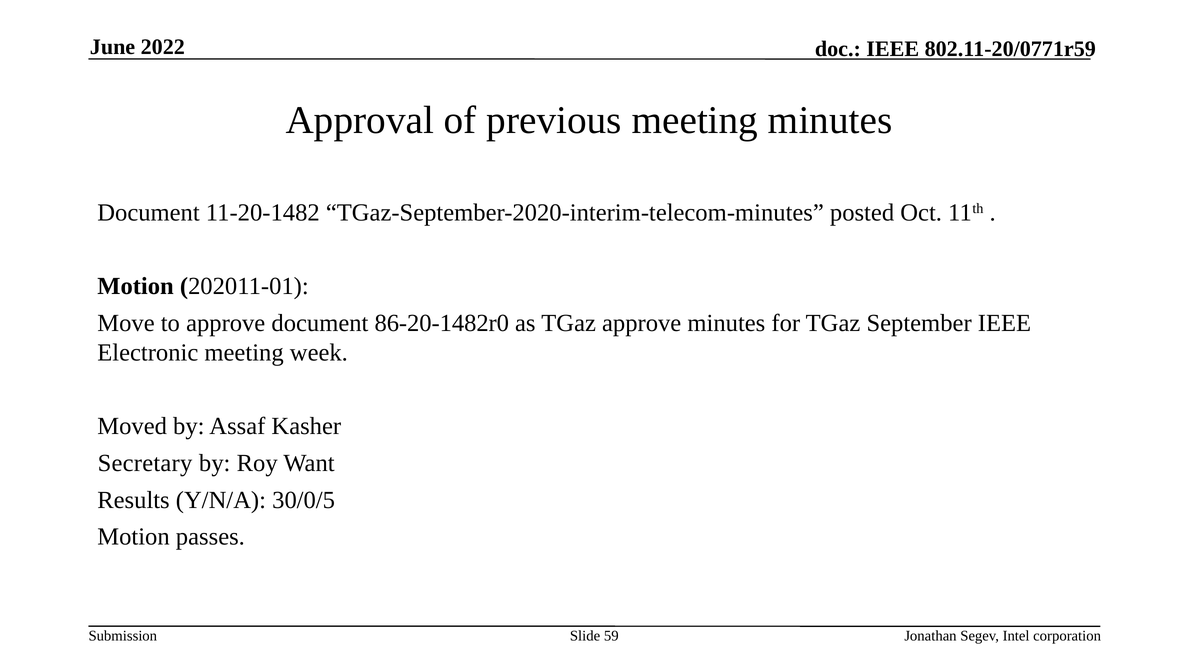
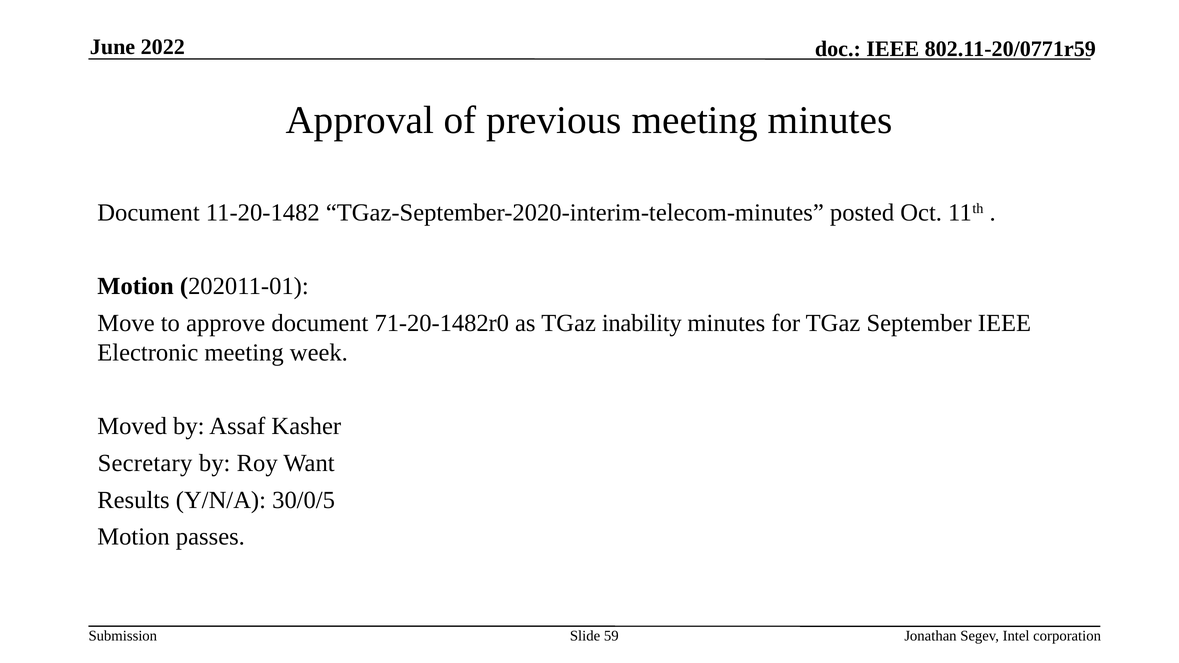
86-20-1482r0: 86-20-1482r0 -> 71-20-1482r0 (442, 323)
TGaz approve: approve -> inability (642, 323)
